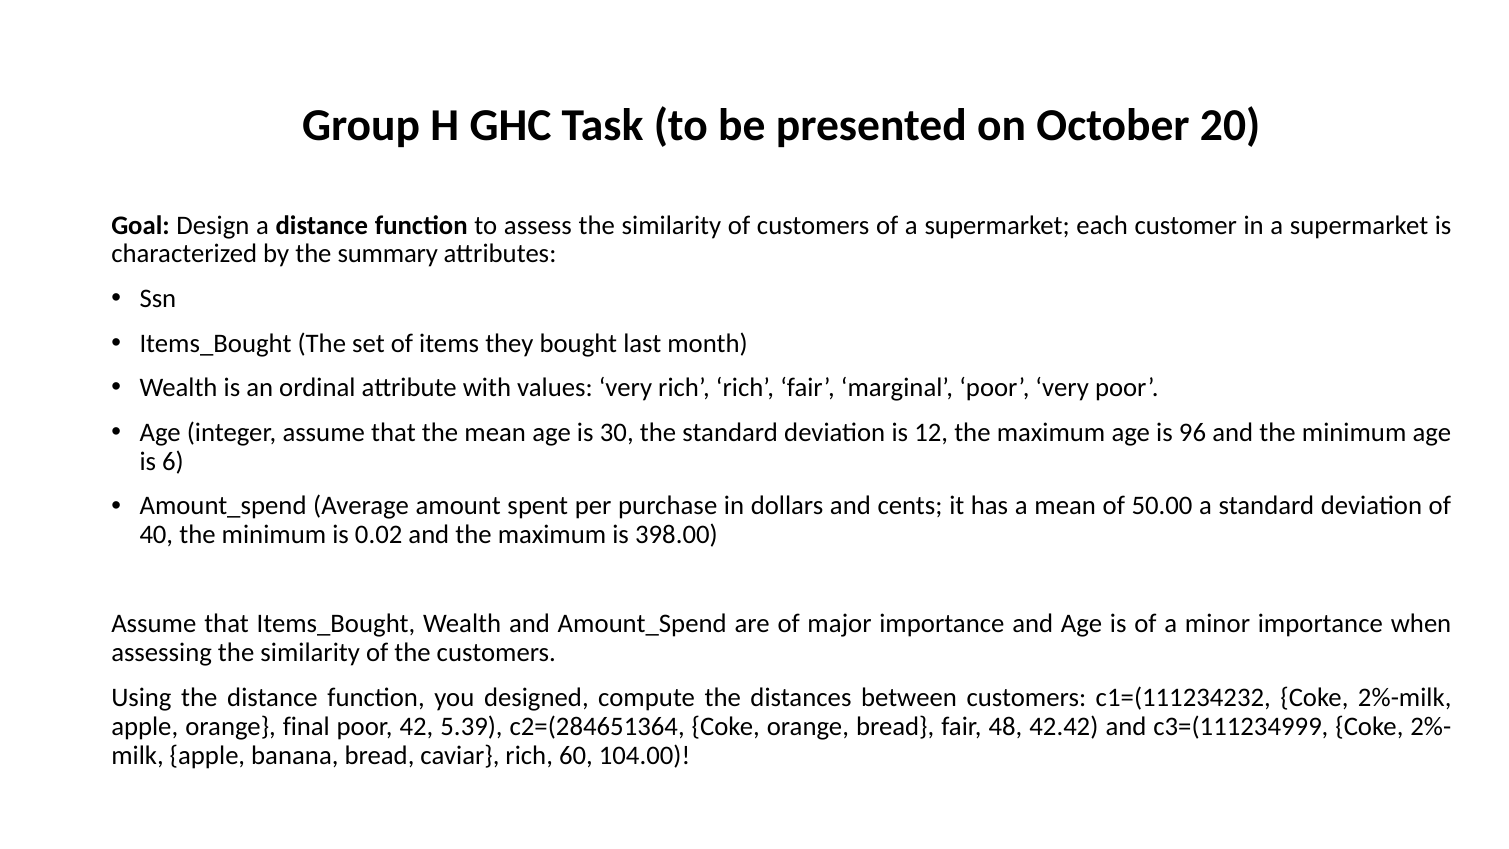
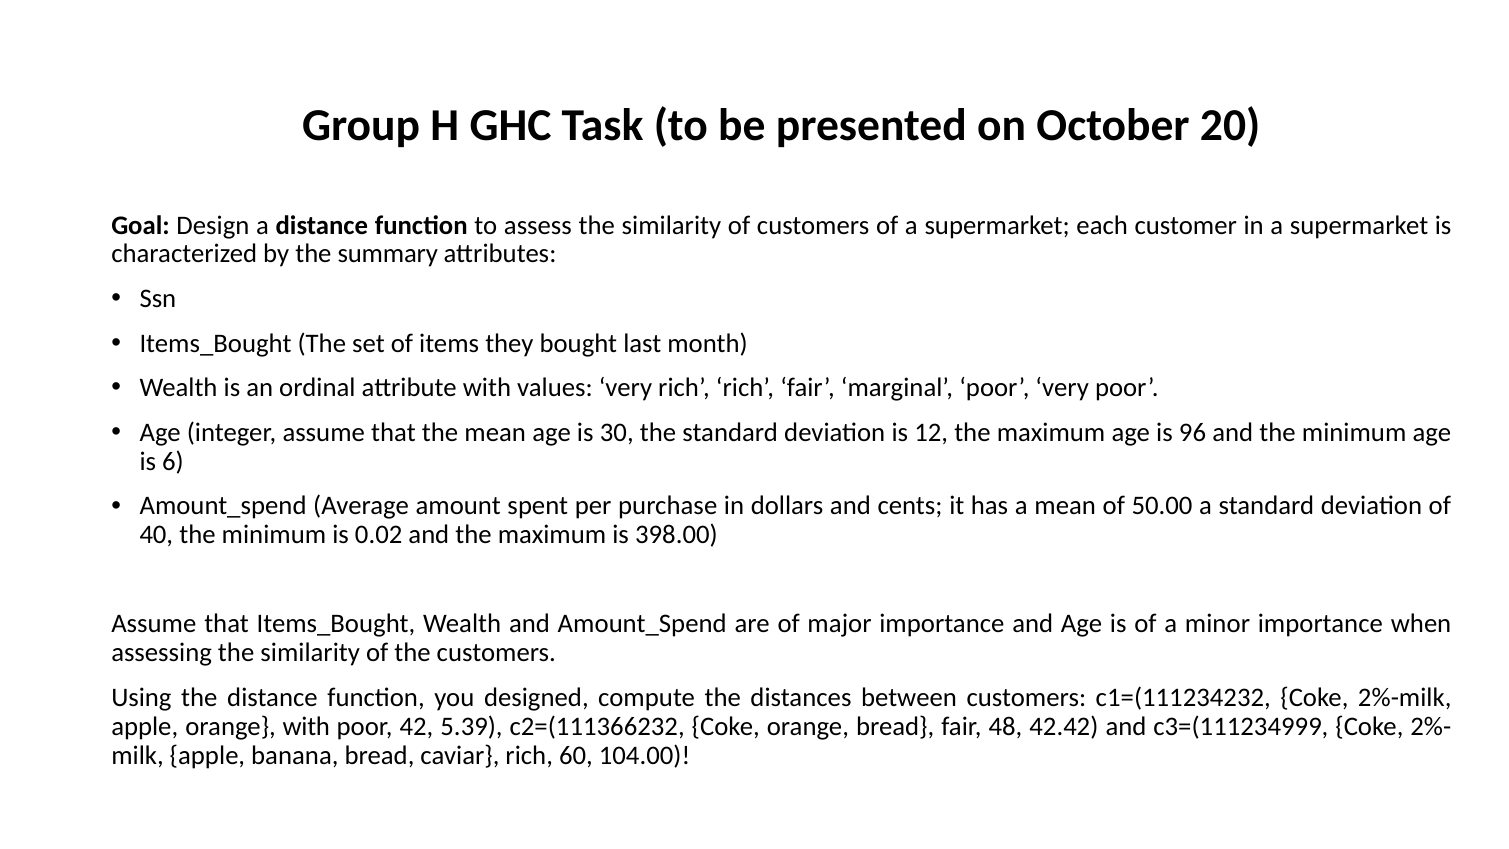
orange final: final -> with (306, 726)
c2=(284651364: c2=(284651364 -> c2=(111366232 (597, 726)
